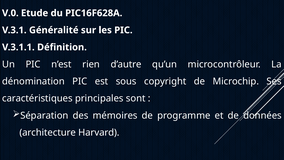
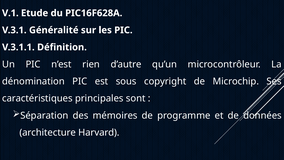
V.0: V.0 -> V.1 (10, 13)
